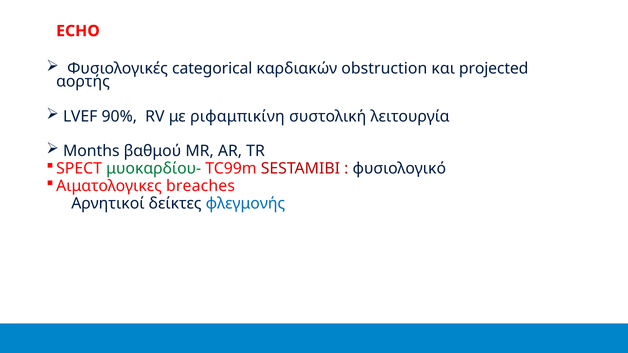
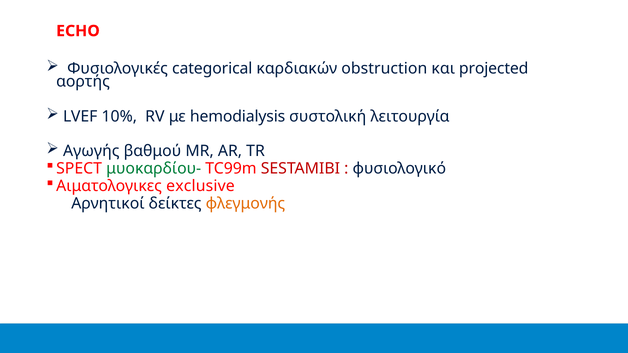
90%: 90% -> 10% (119, 116)
ριφαμπικίνη: ριφαμπικίνη -> hemodialysis (238, 116)
Months: Months -> Αγωγής (91, 151)
breaches: breaches -> exclusive (200, 186)
φλεγμονής colour: blue -> orange (245, 204)
